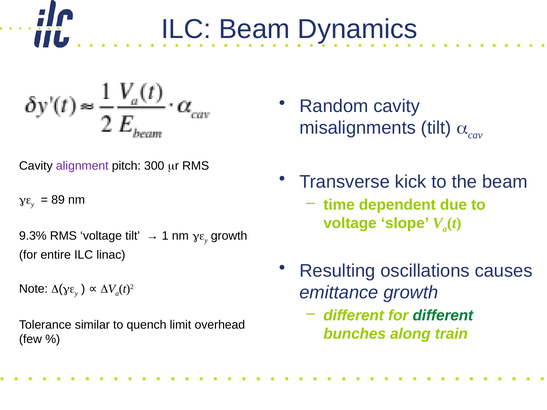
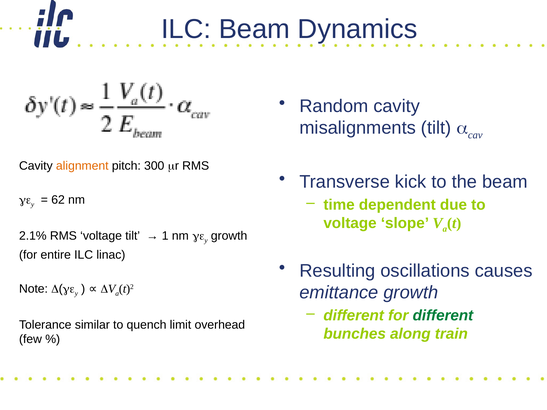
alignment colour: purple -> orange (82, 166)
89: 89 -> 62 (58, 200)
9.3%: 9.3% -> 2.1% (33, 236)
